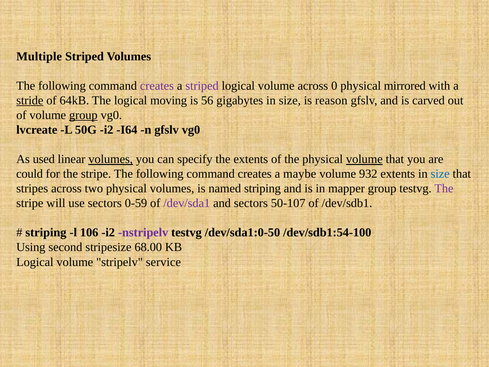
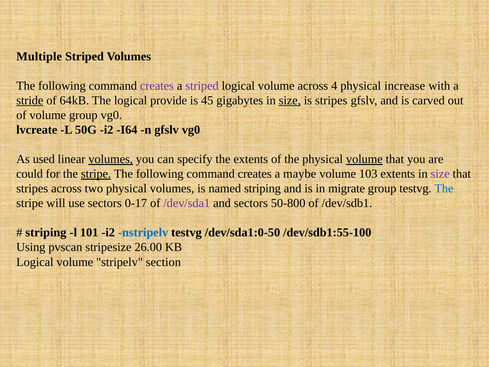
0: 0 -> 4 (334, 86)
mirrored: mirrored -> increase (405, 86)
moving: moving -> provide (169, 100)
56: 56 -> 45 (207, 100)
size underline: none -> present (290, 100)
is reason: reason -> stripes (331, 100)
group underline: present -> none (83, 115)
stripe underline: none -> present (96, 174)
932: 932 -> 103 (368, 174)
size colour: blue -> purple (440, 174)
mapper: mapper -> migrate (347, 188)
The colour: purple -> blue (444, 188)
0-59: 0-59 -> 0-17 (136, 203)
50-107: 50-107 -> 50-800 (288, 203)
106: 106 -> 101 (89, 232)
nstripelv colour: purple -> blue (143, 232)
/dev/sdb1:54-100: /dev/sdb1:54-100 -> /dev/sdb1:55-100 (327, 232)
second: second -> pvscan (65, 247)
68.00: 68.00 -> 26.00 (148, 247)
service: service -> section (163, 262)
